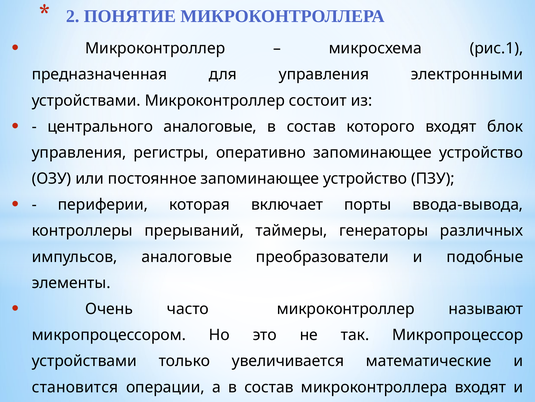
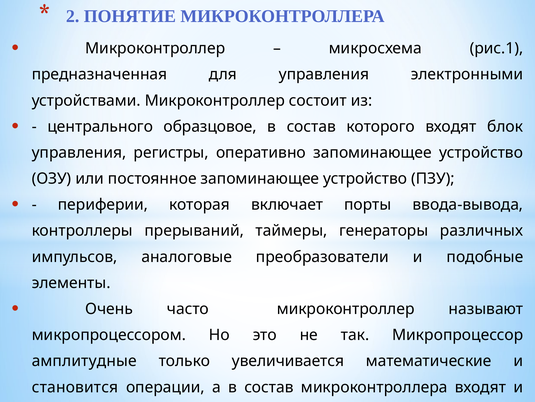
центрального аналоговые: аналоговые -> образцовое (210, 126)
устройствами: устройствами -> амплитудные (84, 360)
